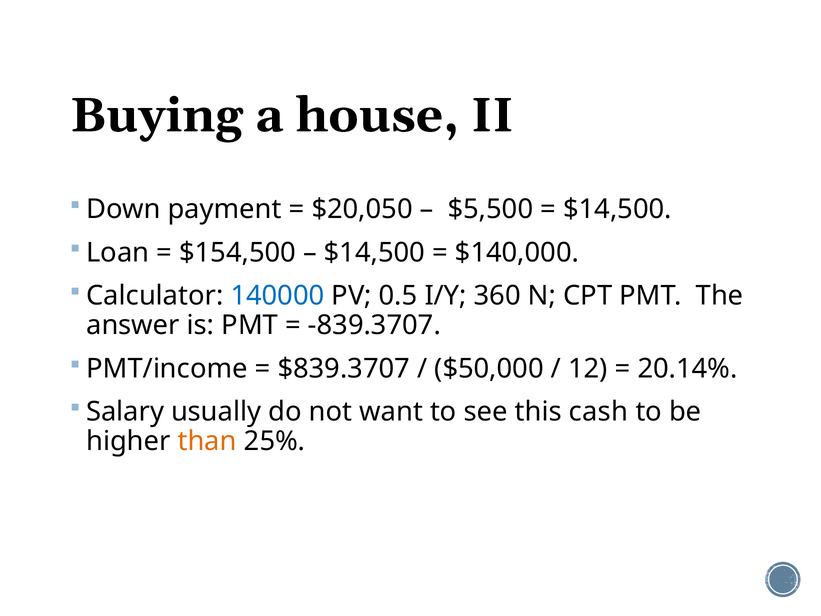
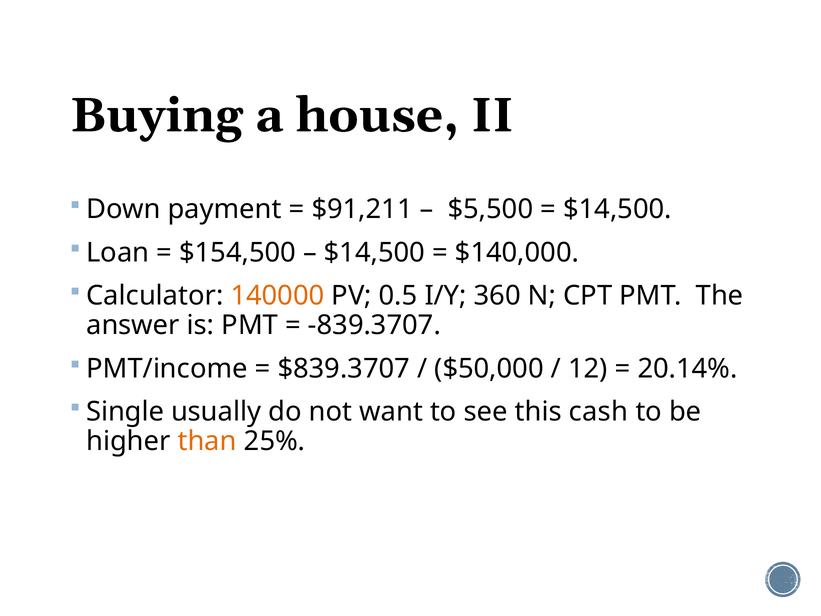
$20,050: $20,050 -> $91,211 (362, 209)
140000 colour: blue -> orange (277, 296)
Salary: Salary -> Single (125, 412)
